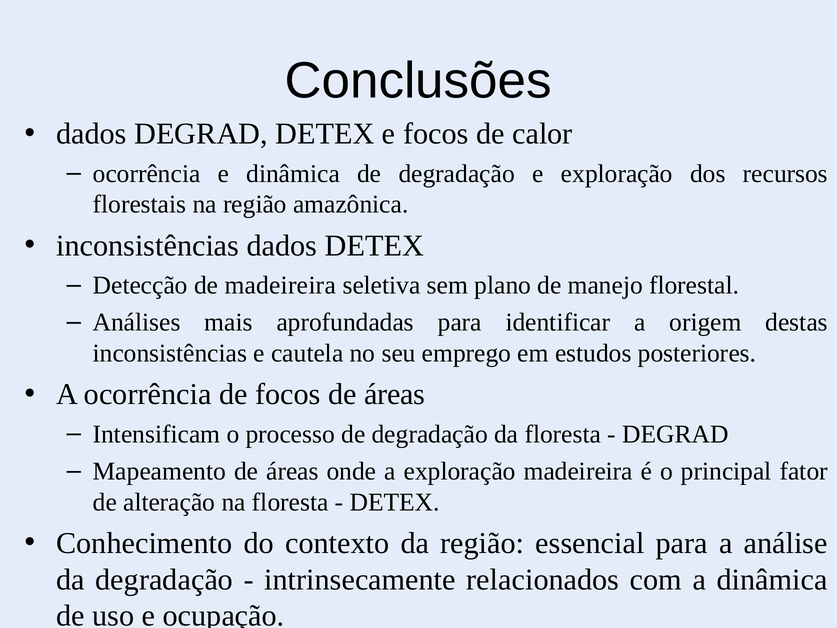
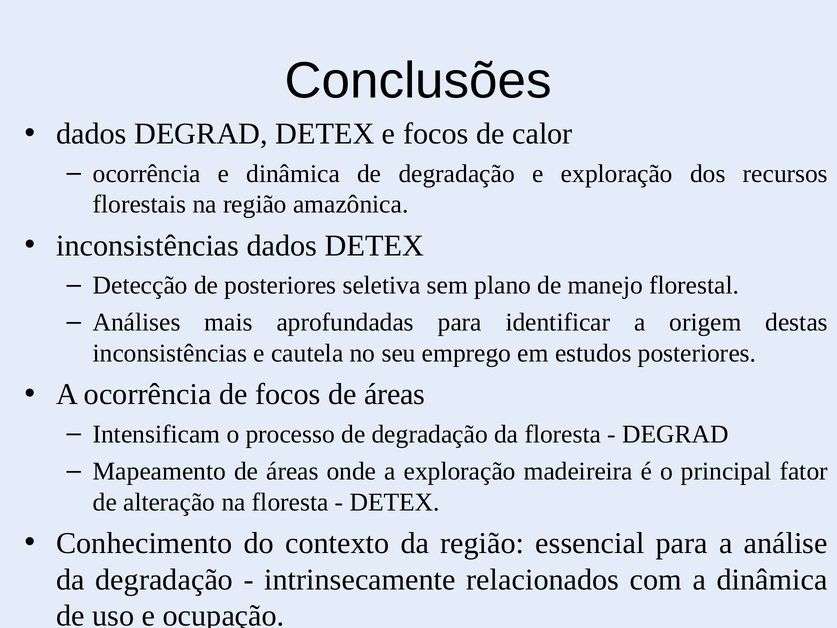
de madeireira: madeireira -> posteriores (280, 285)
